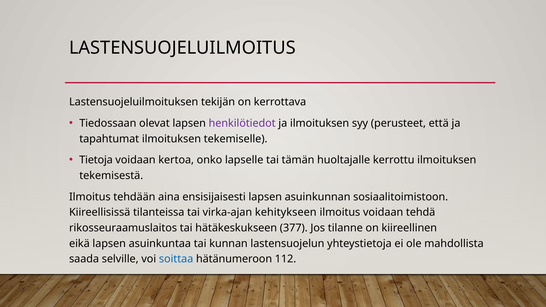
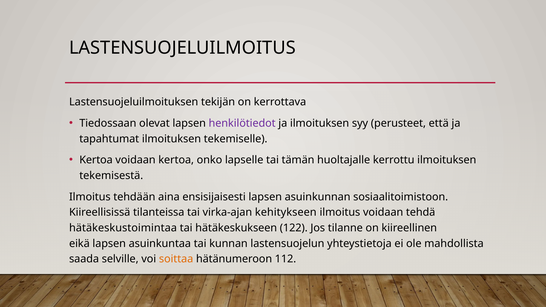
Tietoja: Tietoja -> Kertoa (96, 160)
rikosseuraamuslaitos: rikosseuraamuslaitos -> hätäkeskustoimintaa (123, 228)
377: 377 -> 122 (294, 228)
soittaa colour: blue -> orange (176, 259)
